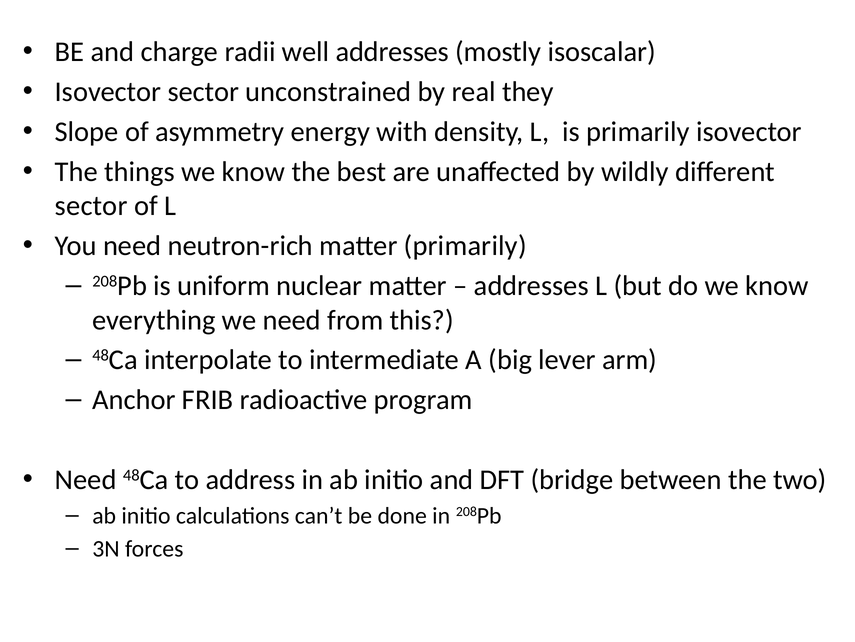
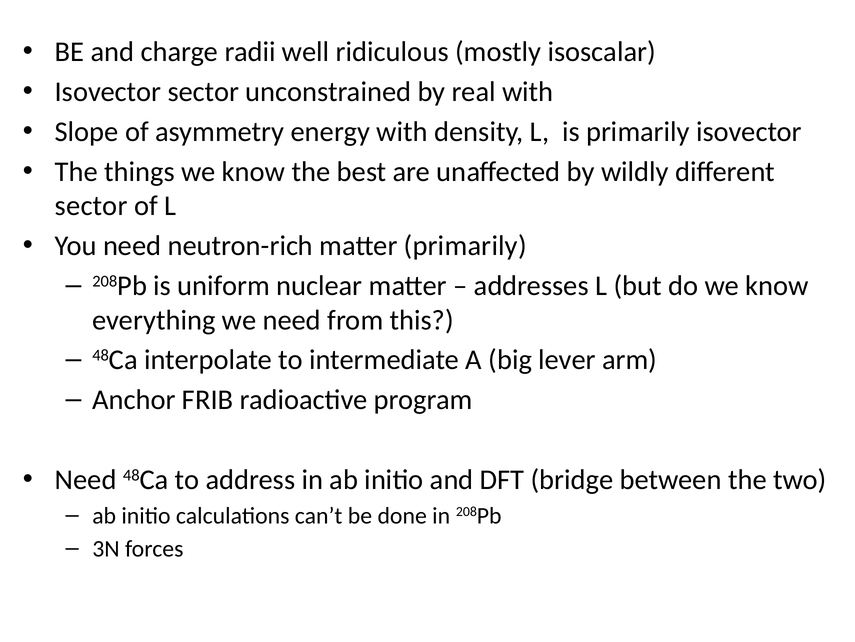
well addresses: addresses -> ridiculous (392, 52)
real they: they -> with (528, 92)
